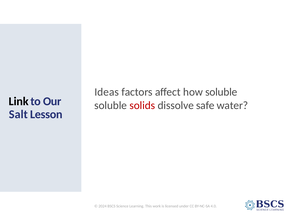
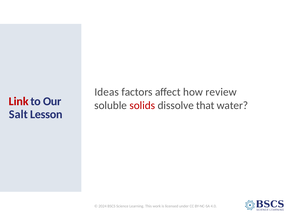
how soluble: soluble -> review (221, 92)
Link colour: black -> red (19, 101)
safe: safe -> that (205, 105)
